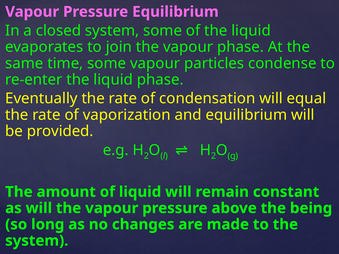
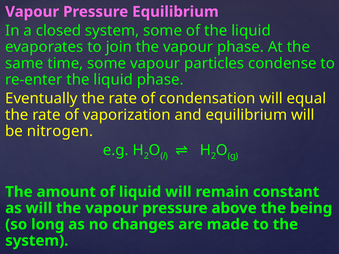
provided: provided -> nitrogen (60, 131)
